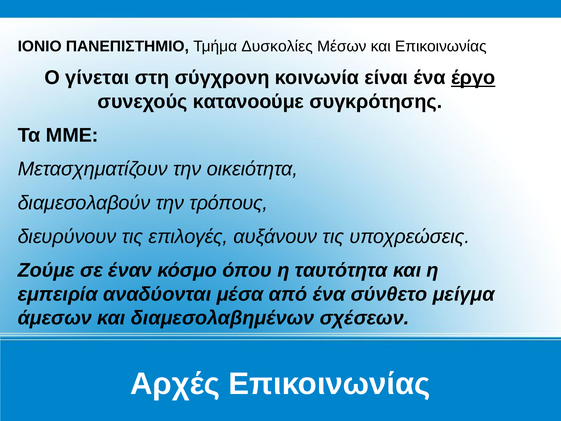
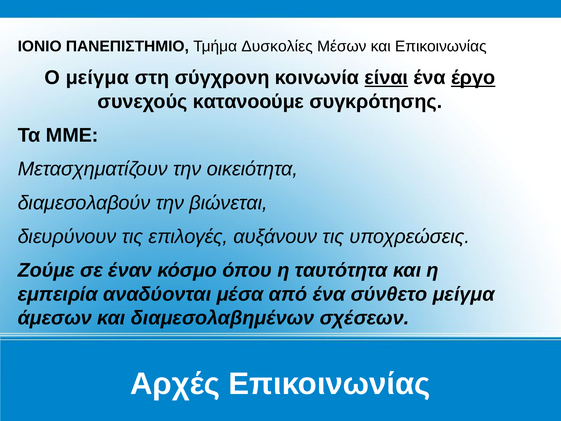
Ο γίνεται: γίνεται -> μείγμα (97, 78)
είναι underline: none -> present (386, 78)
τρόπους: τρόπους -> βιώνεται (229, 203)
